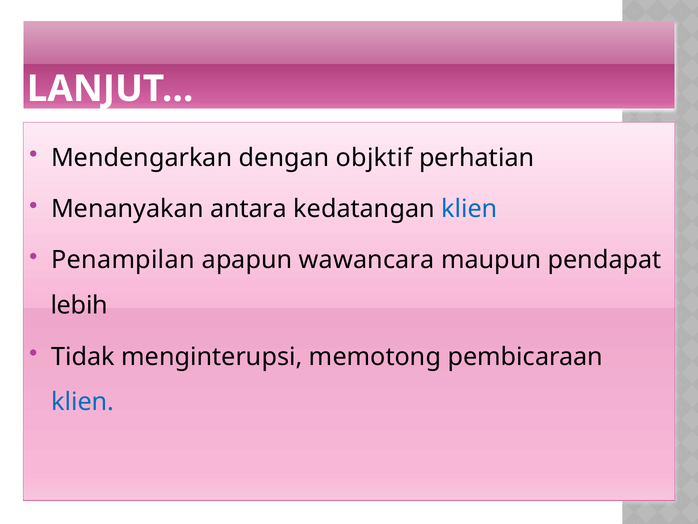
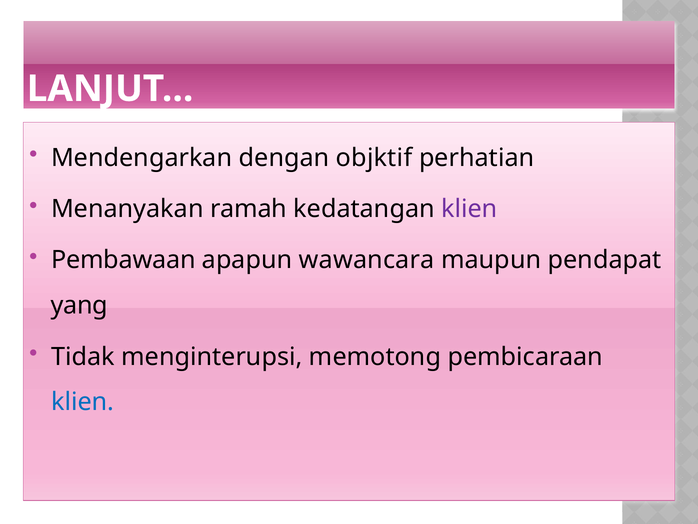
antara: antara -> ramah (249, 209)
klien colour: blue -> purple (469, 209)
Penampilan: Penampilan -> Pembawaan (123, 260)
lebih: lebih -> yang (79, 305)
